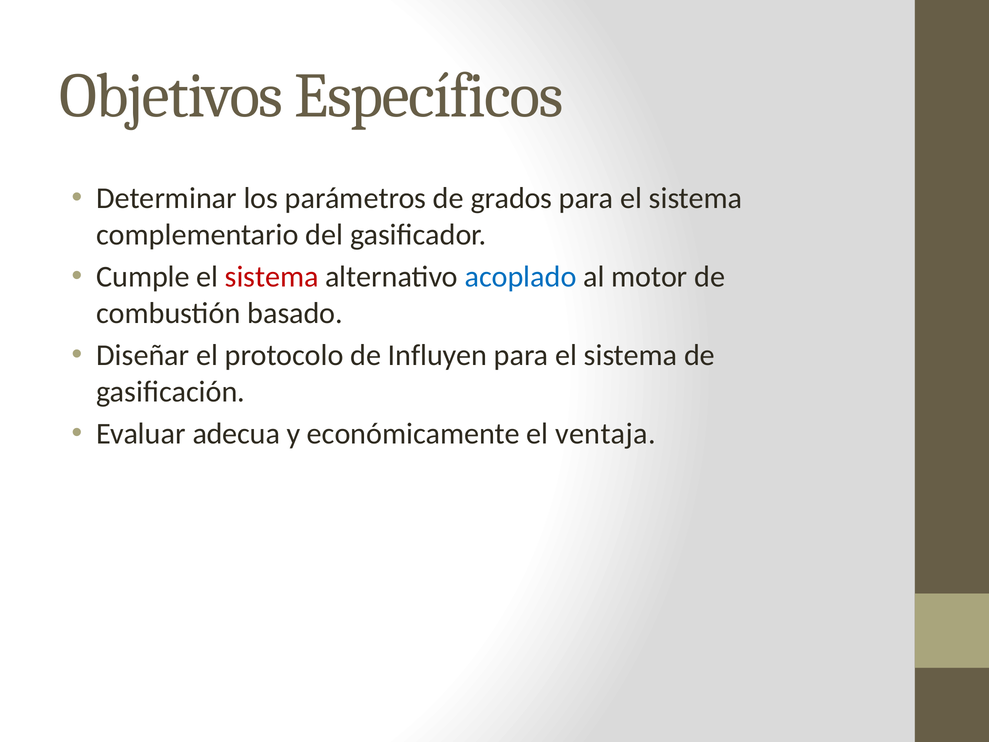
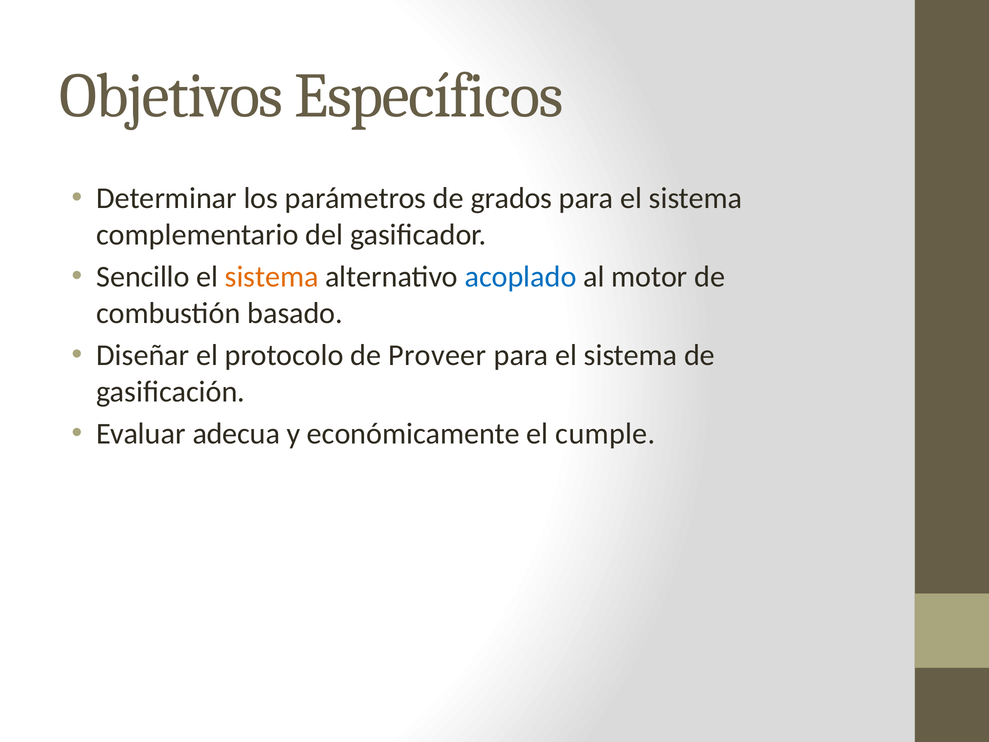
Cumple: Cumple -> Sencillo (143, 277)
sistema colour: red -> orange (272, 277)
Influyen: Influyen -> Proveer (437, 355)
ventaja: ventaja -> cumple (605, 434)
